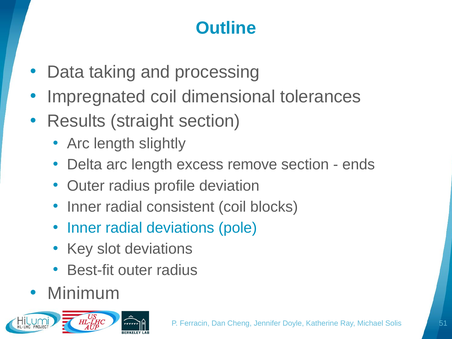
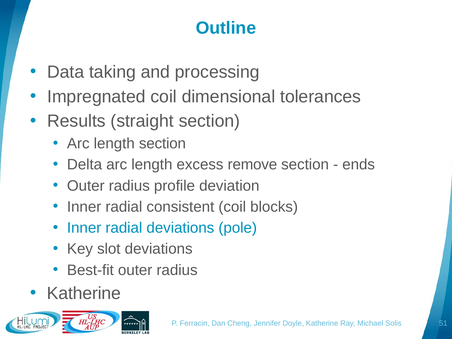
length slightly: slightly -> section (162, 144)
Minimum: Minimum -> Katherine (84, 293)
